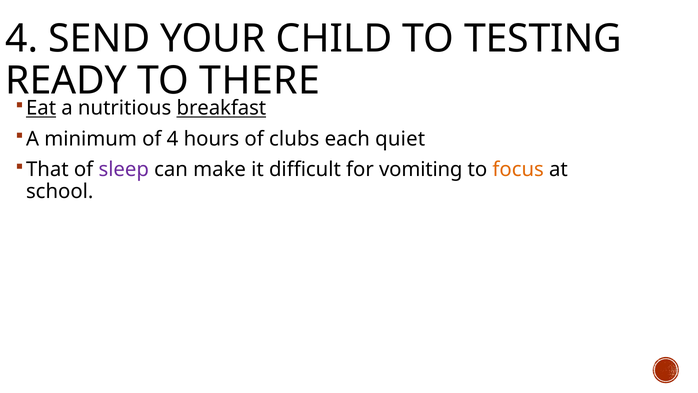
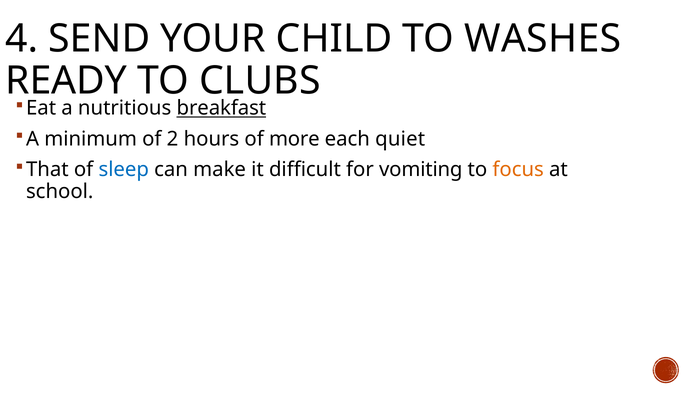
TESTING: TESTING -> WASHES (543, 39)
THERE: THERE -> CLUBS (260, 81)
Eat underline: present -> none (41, 108)
of 4: 4 -> 2 (173, 139)
clubs: clubs -> more (294, 139)
sleep colour: purple -> blue (124, 169)
